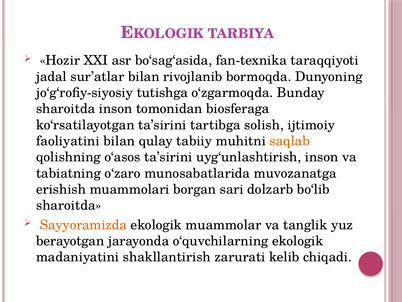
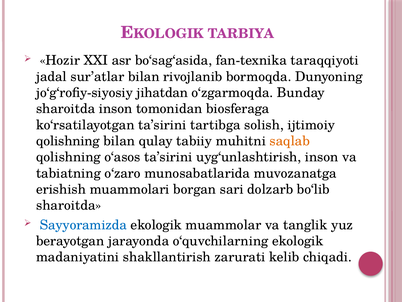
tutishga: tutishga -> jihatdan (162, 93)
faoliyatini: faoliyatini -> qolishning (68, 141)
Sayyoramizda colour: orange -> blue (83, 225)
